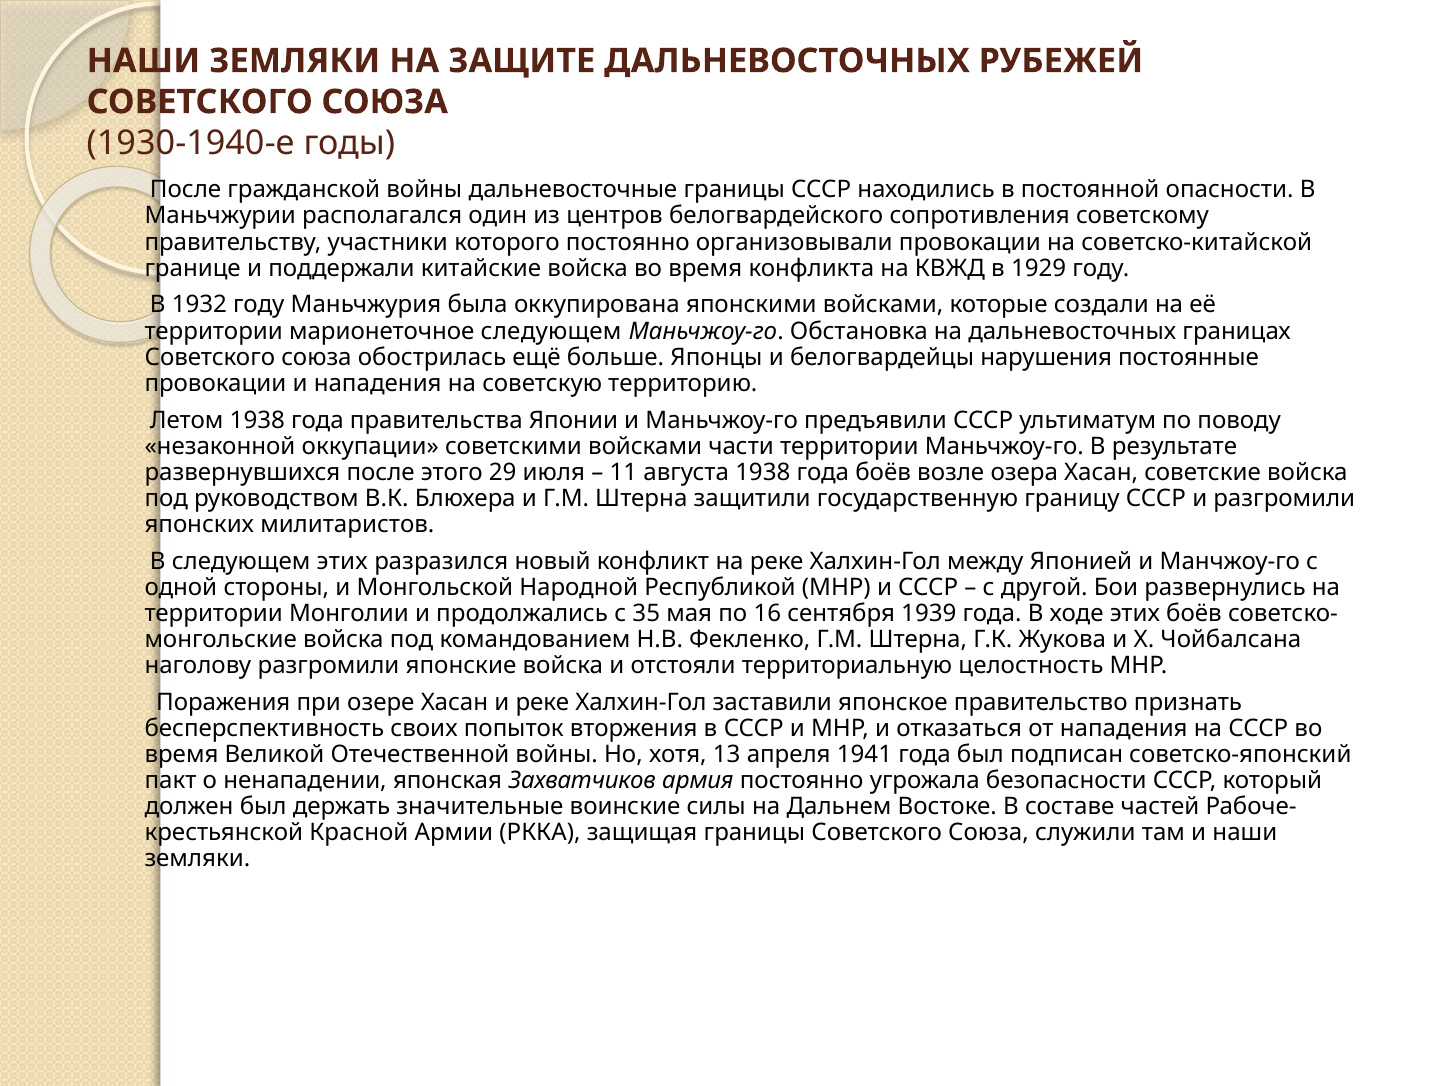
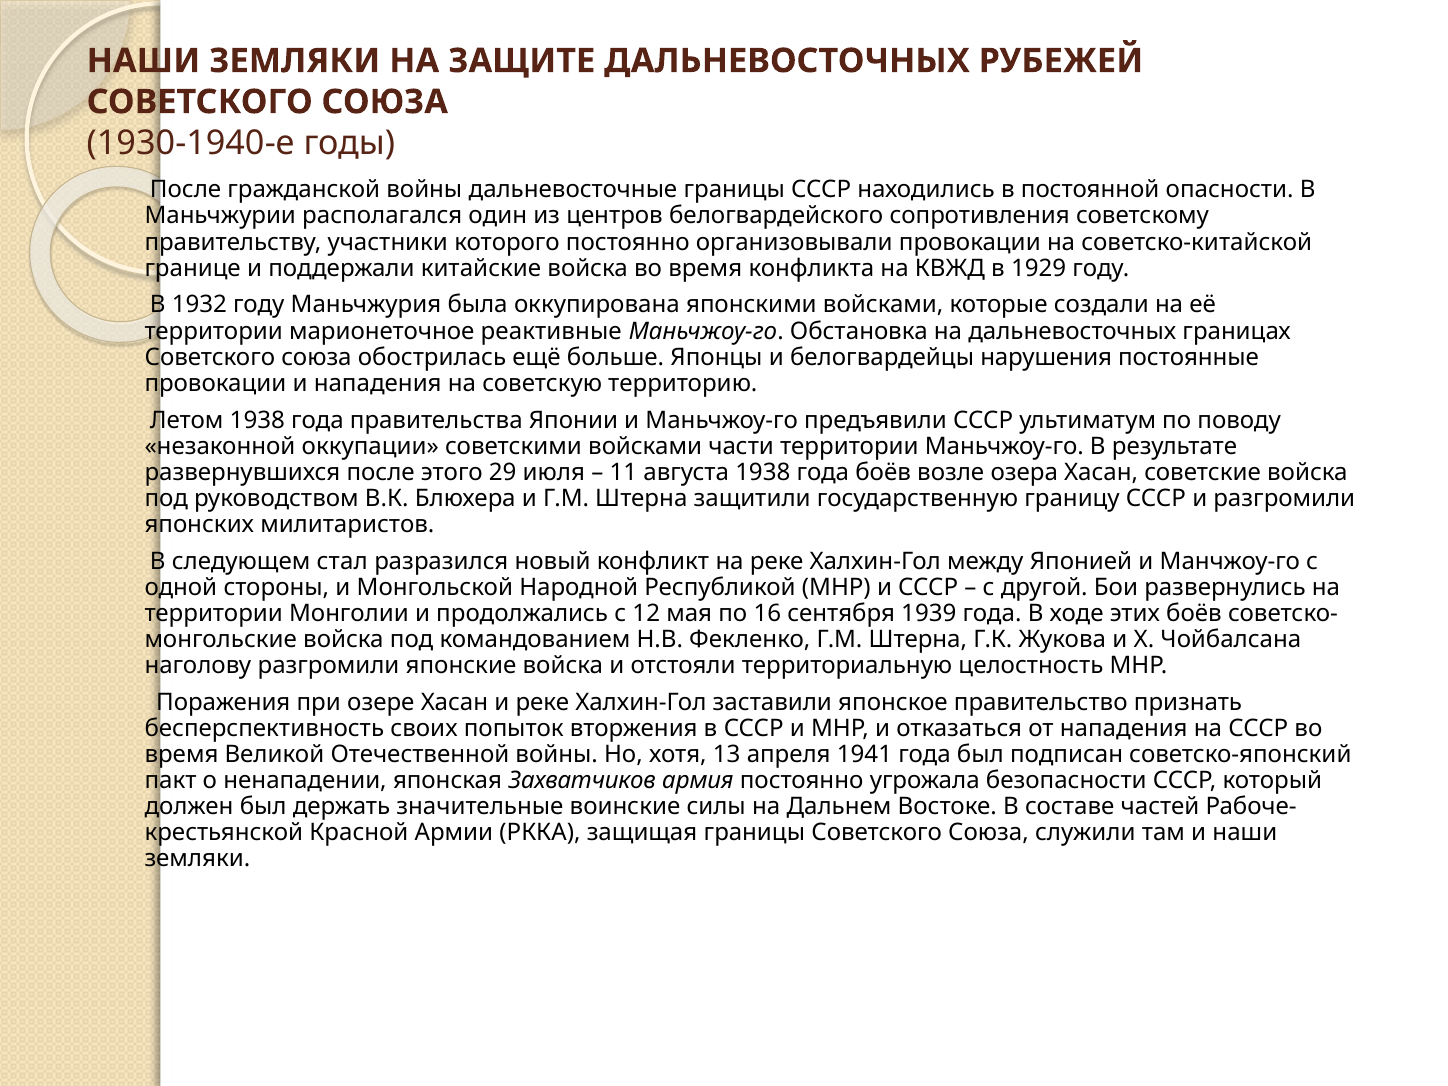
марионеточное следующем: следующем -> реактивные (551, 331)
следующем этих: этих -> стал (342, 561)
35: 35 -> 12 (646, 613)
